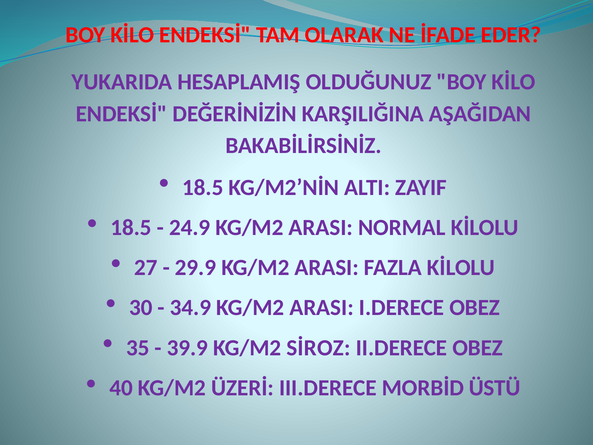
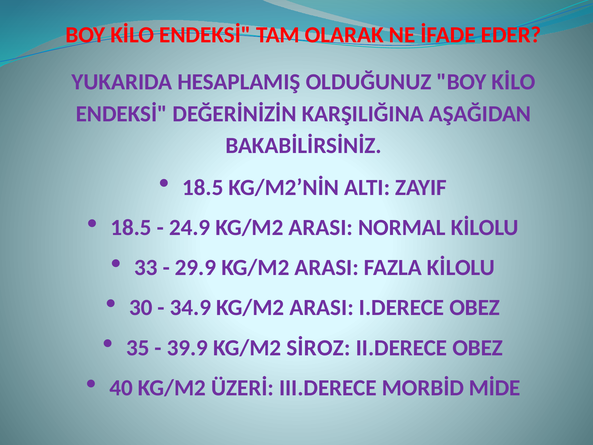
27: 27 -> 33 (146, 267)
ÜSTÜ: ÜSTÜ -> MİDE (495, 388)
